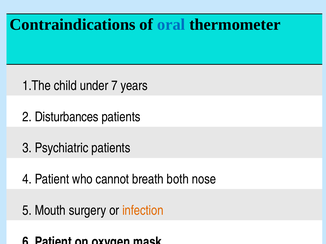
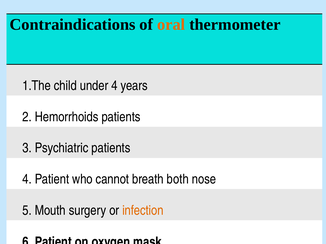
oral colour: blue -> orange (171, 25)
under 7: 7 -> 4 (115, 86)
Disturbances: Disturbances -> Hemorrhoids (67, 117)
